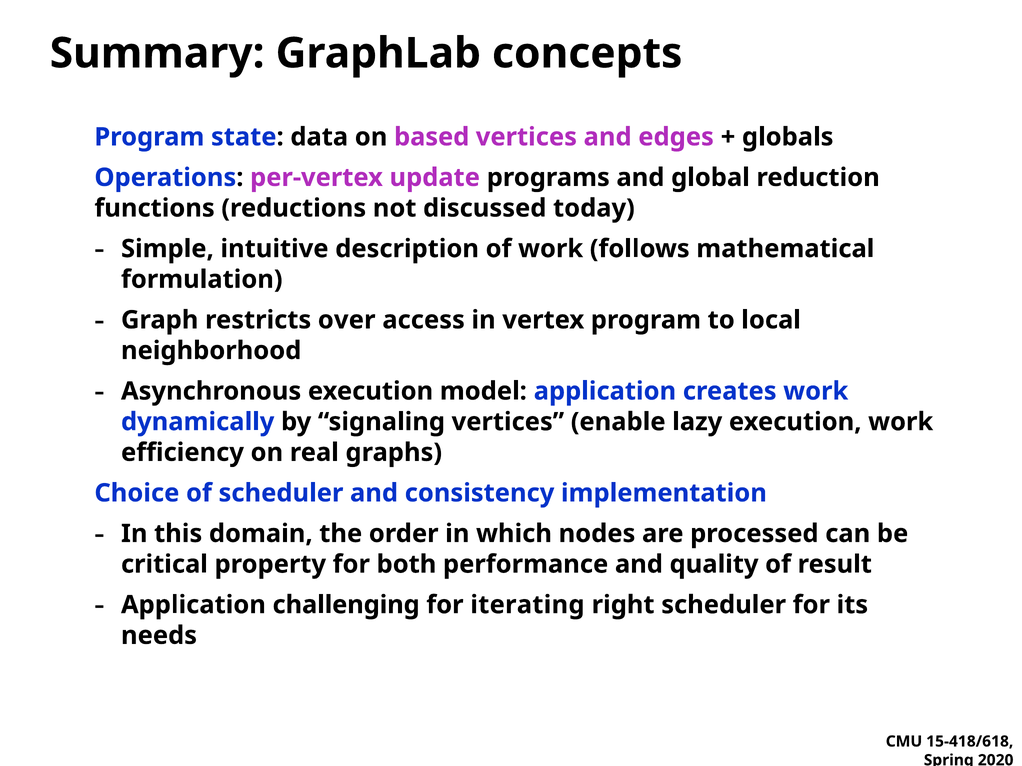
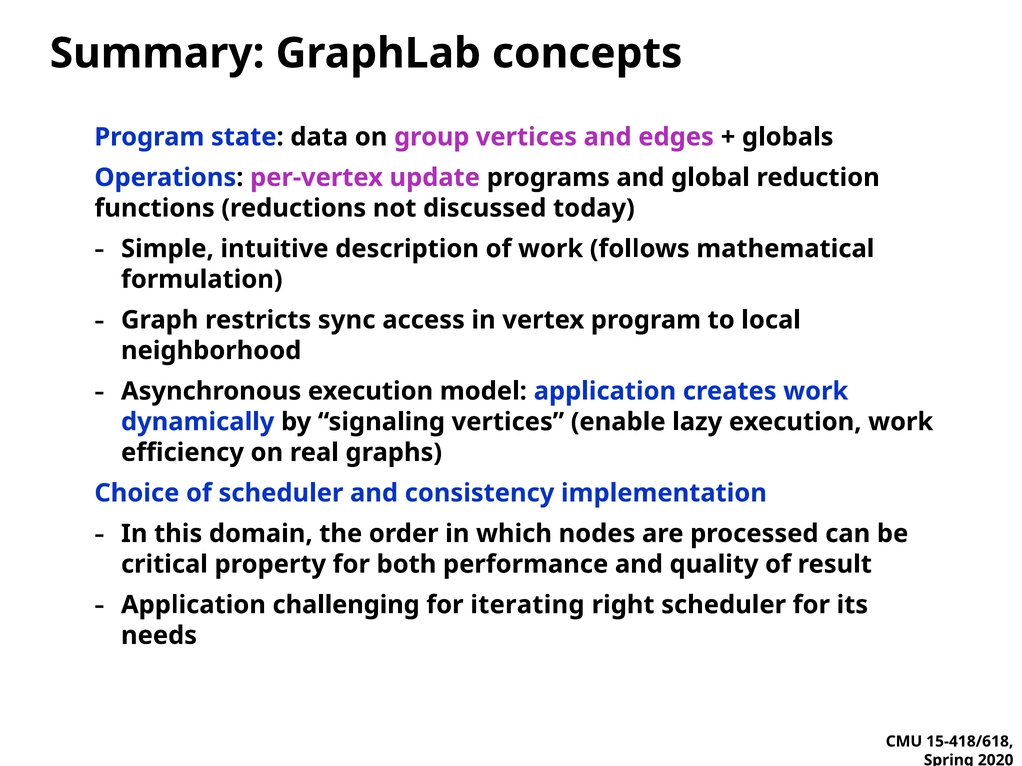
based: based -> group (432, 137)
over: over -> sync (347, 320)
